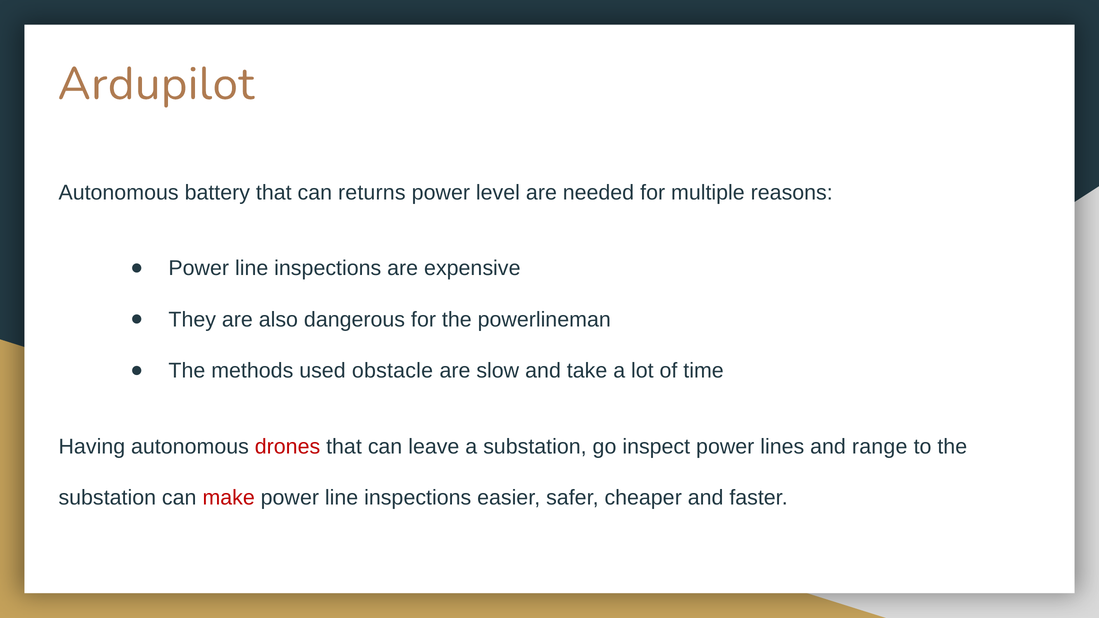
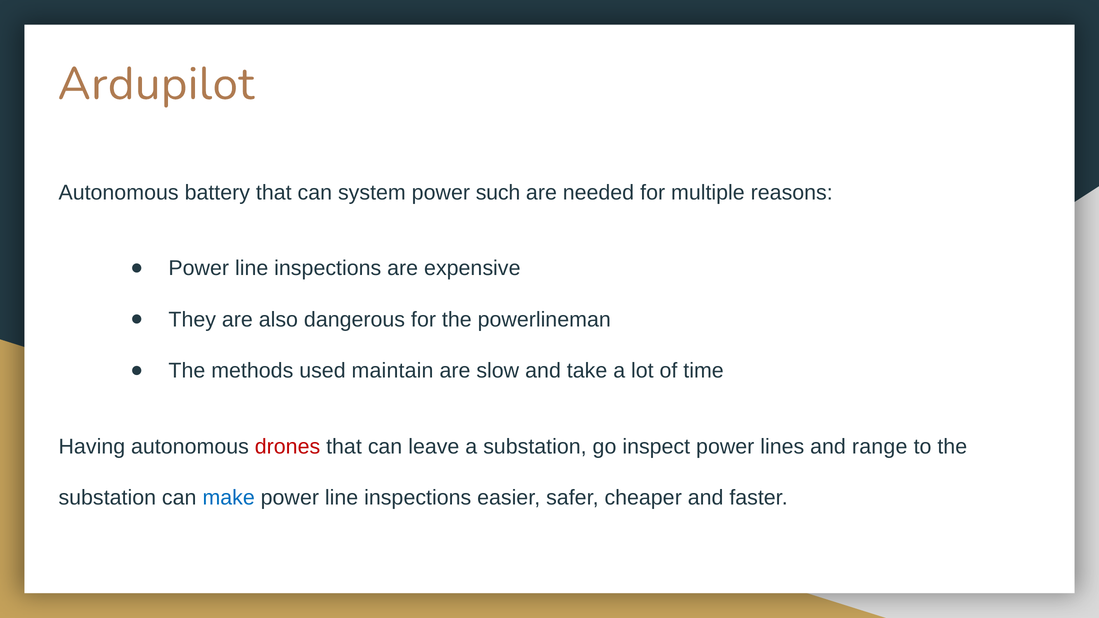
returns: returns -> system (372, 193)
level: level -> such (498, 193)
obstacle: obstacle -> maintain (393, 371)
make colour: red -> blue (229, 498)
